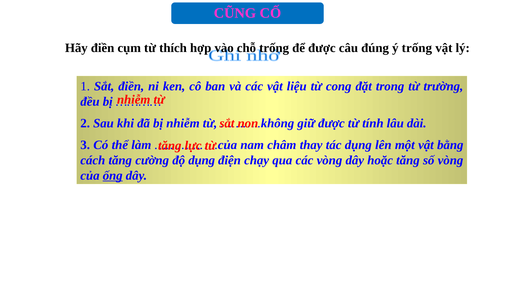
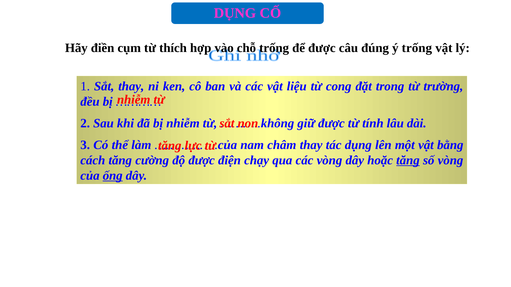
CŨNG: CŨNG -> DỤNG (235, 13)
Sắt điền: điền -> thay (131, 86)
độ dụng: dụng -> được (202, 160)
tăng underline: none -> present (408, 160)
